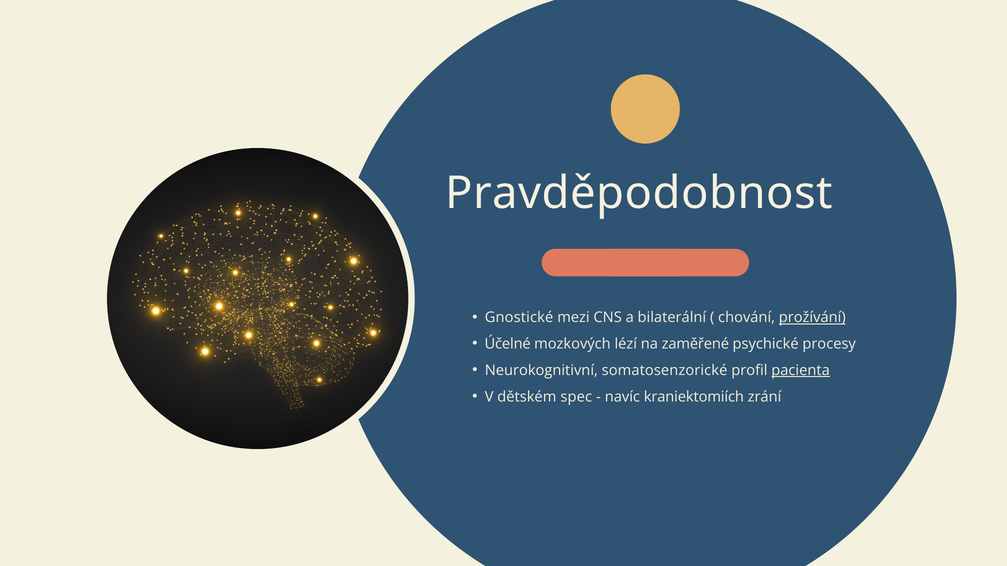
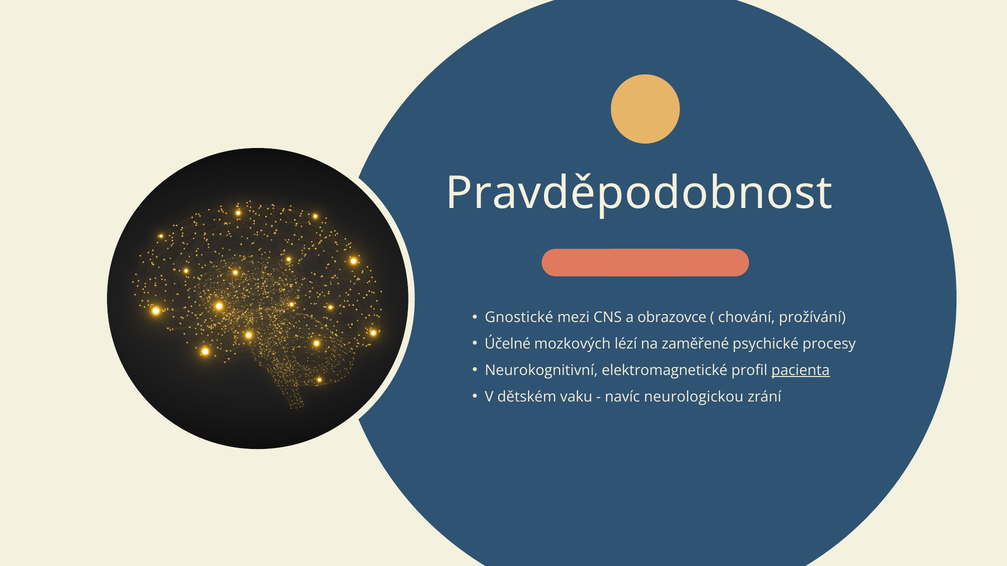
bilaterální: bilaterální -> obrazovce (672, 318)
prožívání underline: present -> none (812, 318)
somatosenzorické: somatosenzorické -> elektromagnetické (665, 371)
spec: spec -> vaku (576, 397)
kraniektomiích: kraniektomiích -> neurologickou (694, 397)
